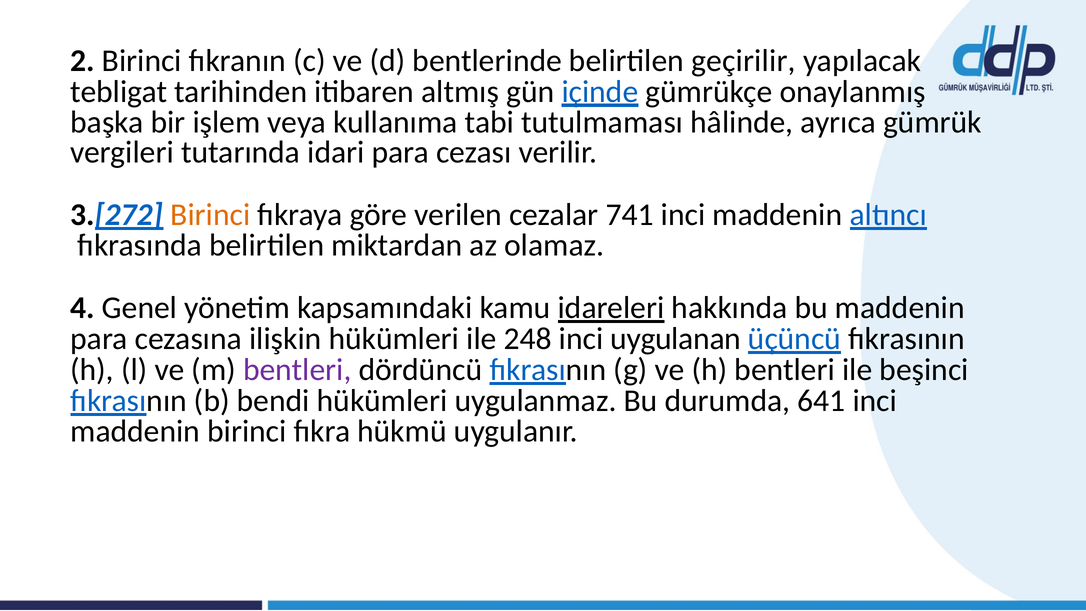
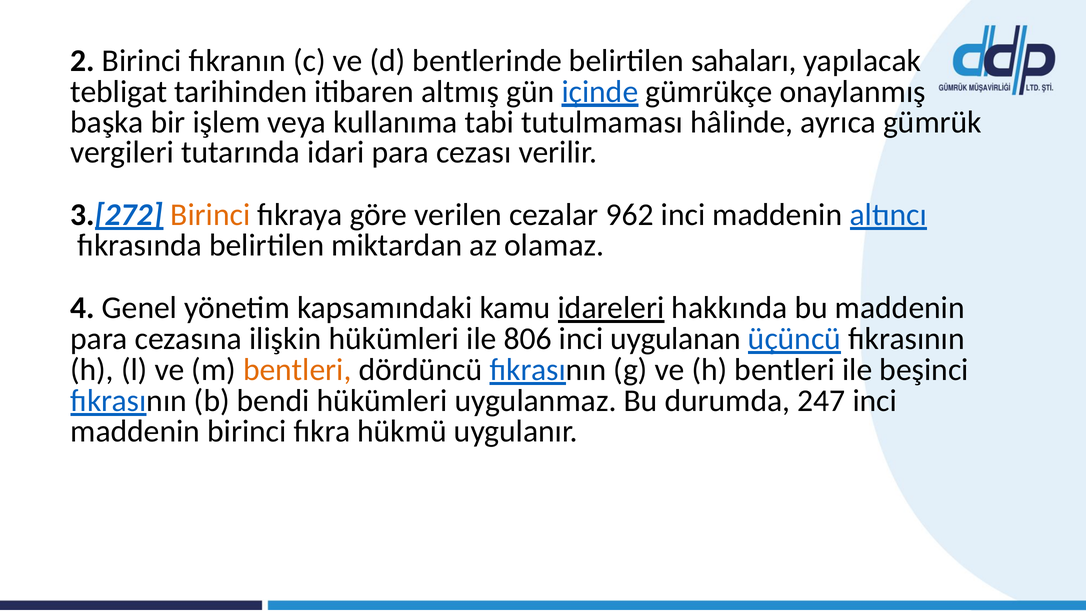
geçirilir: geçirilir -> sahaları (744, 61)
741: 741 -> 962 (630, 215)
248: 248 -> 806 (528, 339)
bentleri colour: purple -> orange (297, 370)
641: 641 -> 247 (821, 401)
